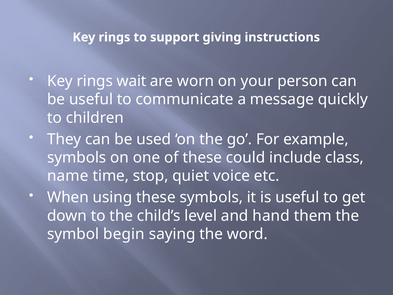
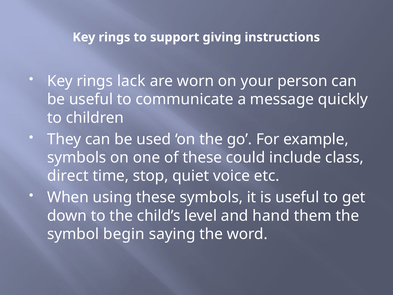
wait: wait -> lack (131, 81)
name: name -> direct (68, 176)
